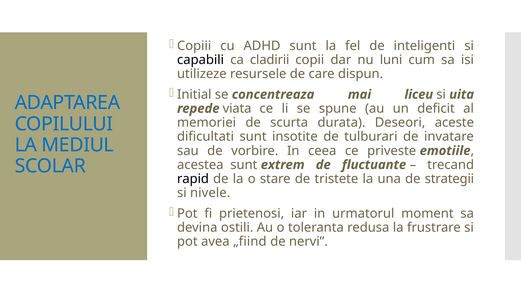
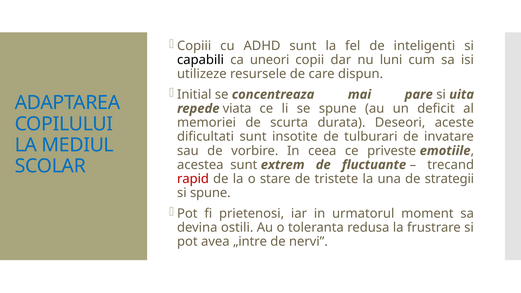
cladirii: cladirii -> uneori (270, 60)
liceu: liceu -> pare (419, 95)
rapid colour: black -> red (193, 179)
si nivele: nivele -> spune (210, 193)
„fiind: „fiind -> „intre (250, 242)
